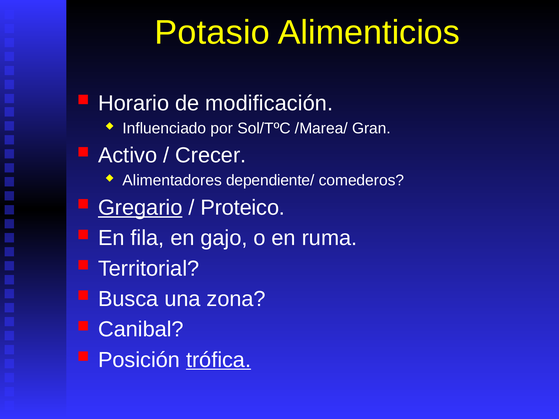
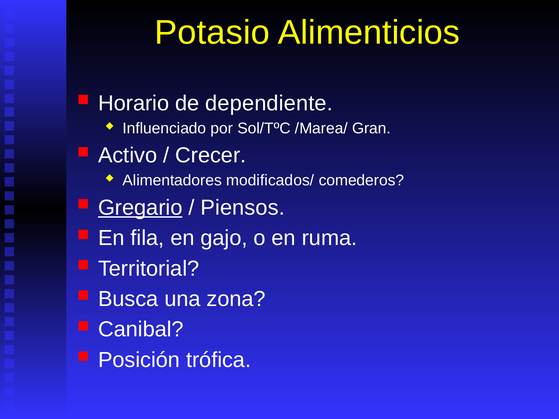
modificación: modificación -> dependiente (269, 103)
dependiente/: dependiente/ -> modificados/ (270, 181)
Proteico: Proteico -> Piensos (243, 208)
trófica underline: present -> none (219, 360)
